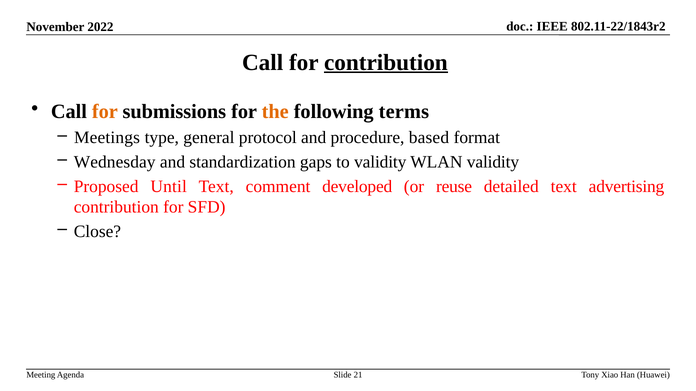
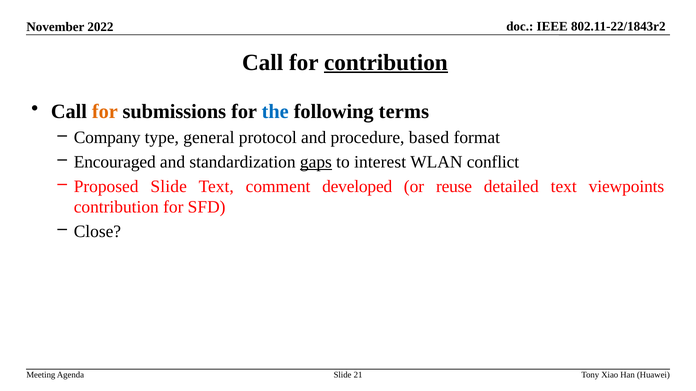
the colour: orange -> blue (275, 112)
Meetings: Meetings -> Company (107, 138)
Wednesday: Wednesday -> Encouraged (115, 162)
gaps underline: none -> present (316, 162)
to validity: validity -> interest (380, 162)
WLAN validity: validity -> conflict (493, 162)
Proposed Until: Until -> Slide (169, 187)
advertising: advertising -> viewpoints (626, 187)
